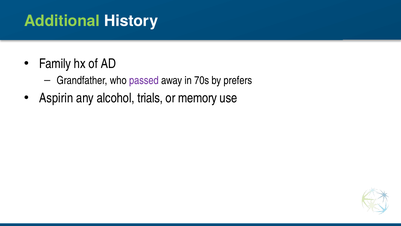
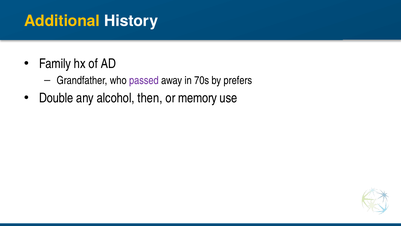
Additional colour: light green -> yellow (62, 21)
Aspirin: Aspirin -> Double (56, 98)
trials: trials -> then (150, 98)
